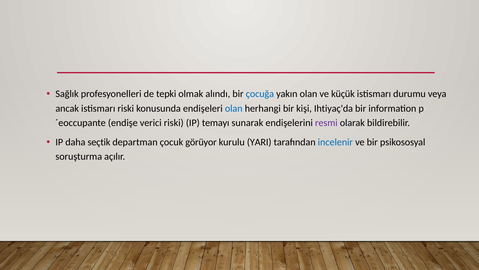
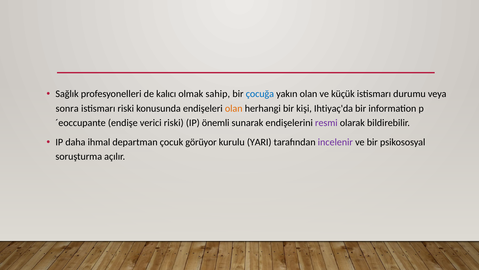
tepki: tepki -> kalıcı (166, 94)
alındı: alındı -> sahip (218, 94)
ancak: ancak -> sonra (67, 108)
olan colour: blue -> orange (234, 108)
temayı: temayı -> önemli (216, 123)
seçtik: seçtik -> ihmal (99, 142)
incelenir colour: blue -> purple (335, 142)
